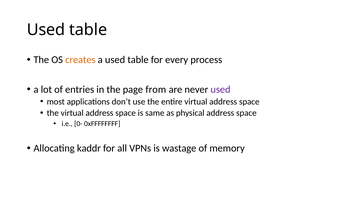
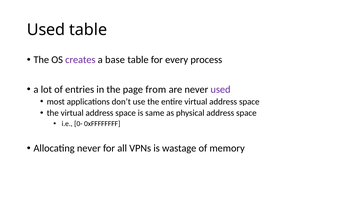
creates colour: orange -> purple (80, 60)
a used: used -> base (115, 60)
Allocating kaddr: kaddr -> never (89, 148)
